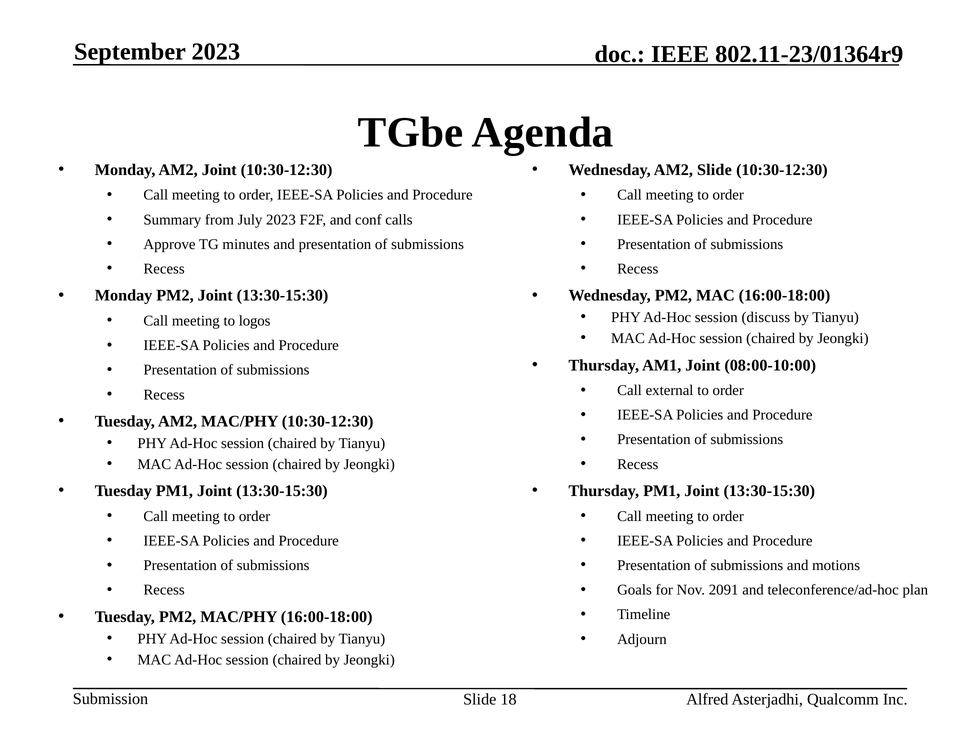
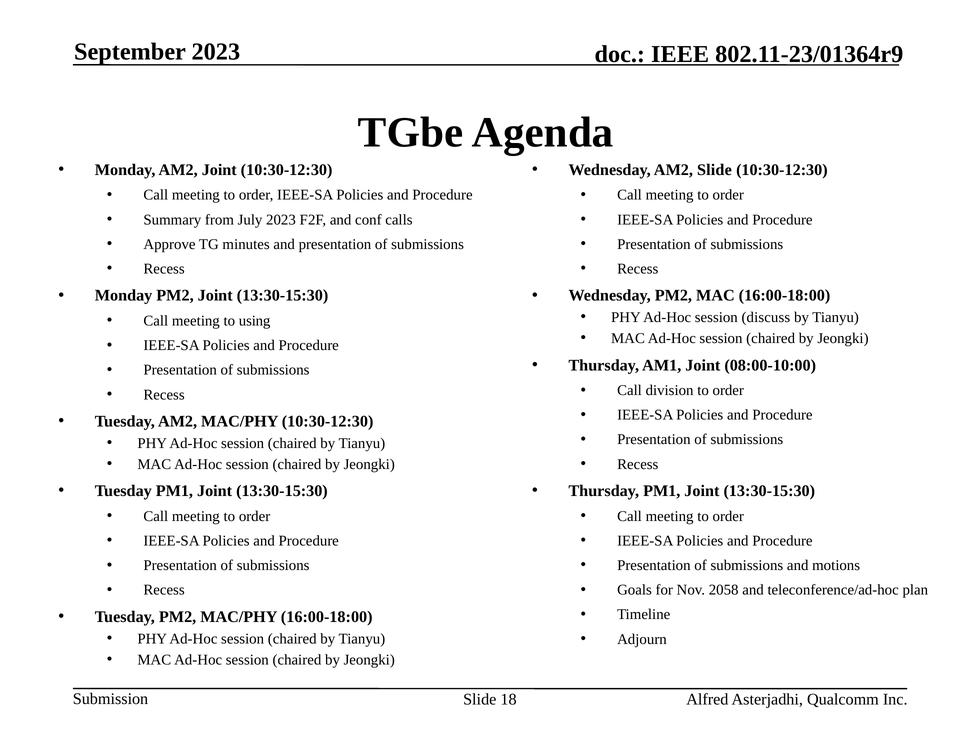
logos: logos -> using (255, 321)
external: external -> division (670, 390)
2091: 2091 -> 2058 (724, 590)
